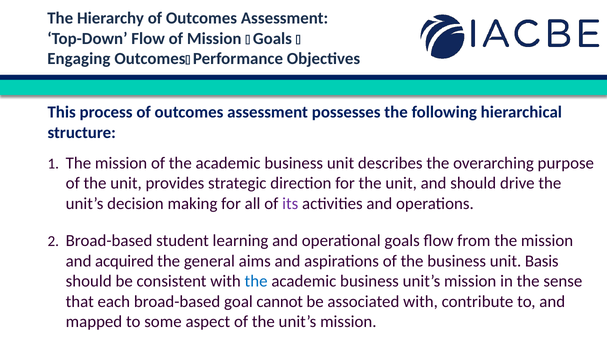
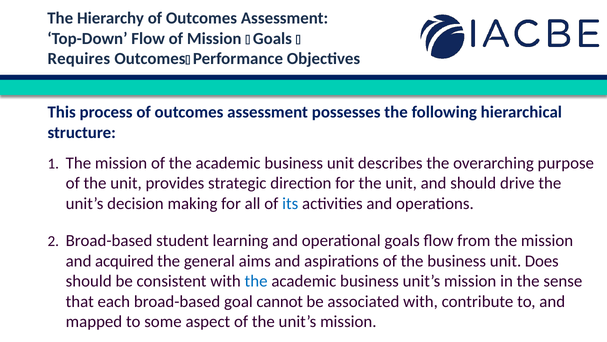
Engaging: Engaging -> Requires (79, 59)
its colour: purple -> blue (290, 203)
Basis: Basis -> Does (542, 261)
